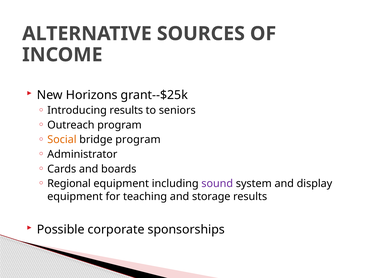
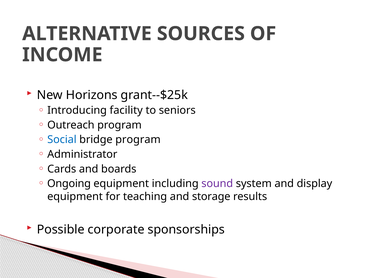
Introducing results: results -> facility (126, 110)
Social colour: orange -> blue (62, 139)
Regional: Regional -> Ongoing (69, 183)
